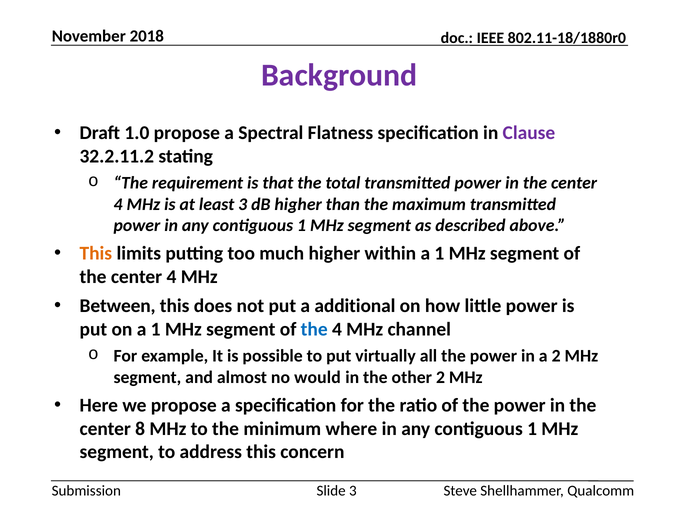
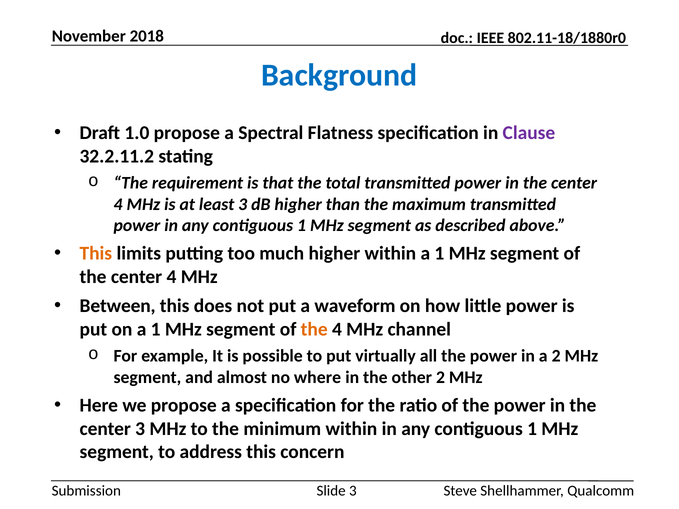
Background colour: purple -> blue (339, 75)
additional: additional -> waveform (355, 306)
the colour: blue -> orange (314, 329)
would: would -> where (318, 377)
center 8: 8 -> 3 (140, 429)
minimum where: where -> within (351, 429)
